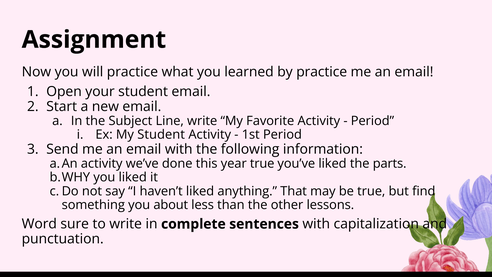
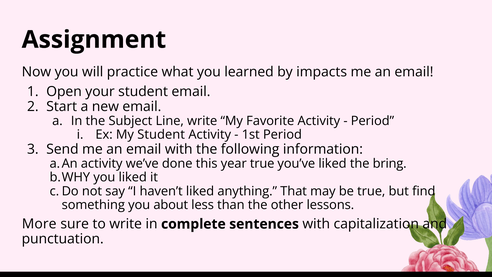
by practice: practice -> impacts (322, 72)
parts: parts -> bring (390, 163)
Word: Word -> More (39, 224)
